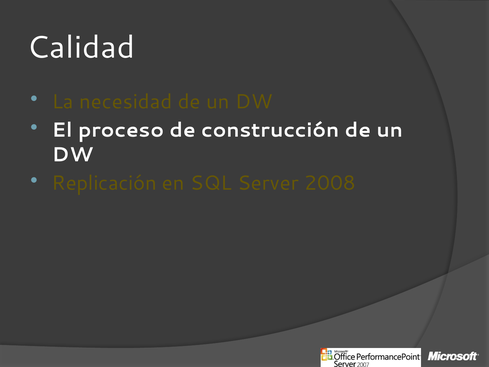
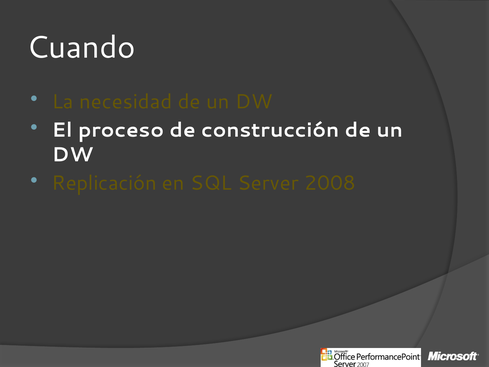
Calidad: Calidad -> Cuando (81, 47)
